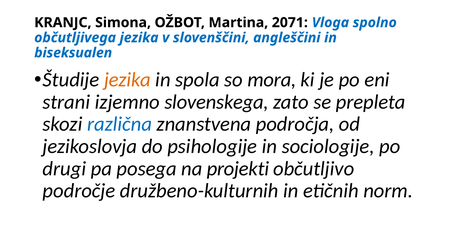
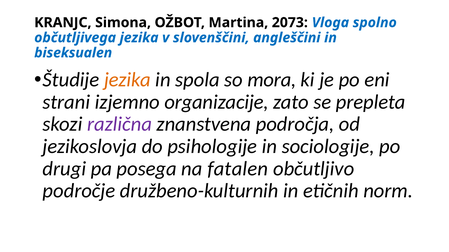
2071: 2071 -> 2073 (290, 23)
slovenskega: slovenskega -> organizacije (217, 102)
različna colour: blue -> purple (120, 124)
projekti: projekti -> fatalen (238, 169)
